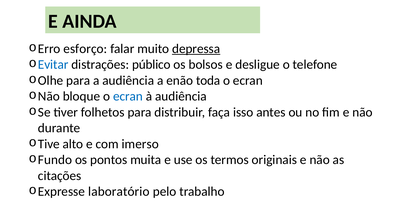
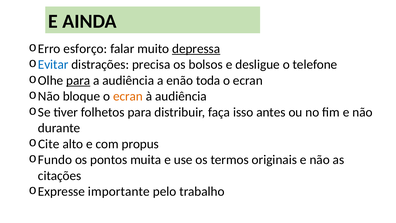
público: público -> precisa (151, 65)
para underline: none -> present (78, 80)
ecran colour: blue -> orange (128, 96)
Tive: Tive -> Cite (49, 144)
imerso: imerso -> propus (140, 144)
laboratório: laboratório -> importante (119, 191)
